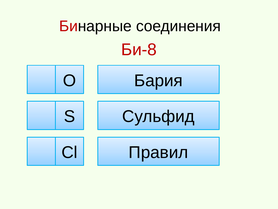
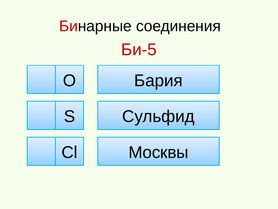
Би-8: Би-8 -> Би-5 (139, 50)
Правил: Правил -> Москвы (159, 152)
